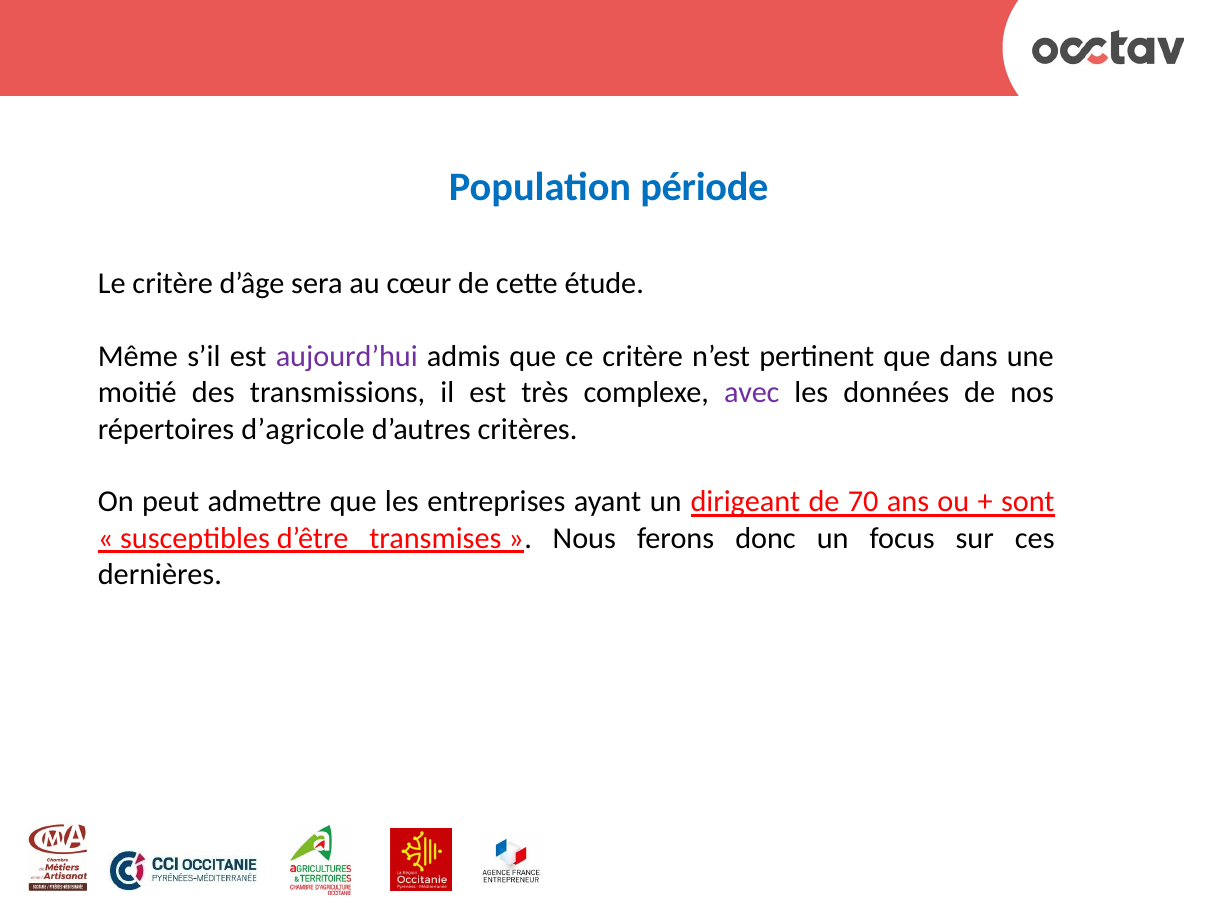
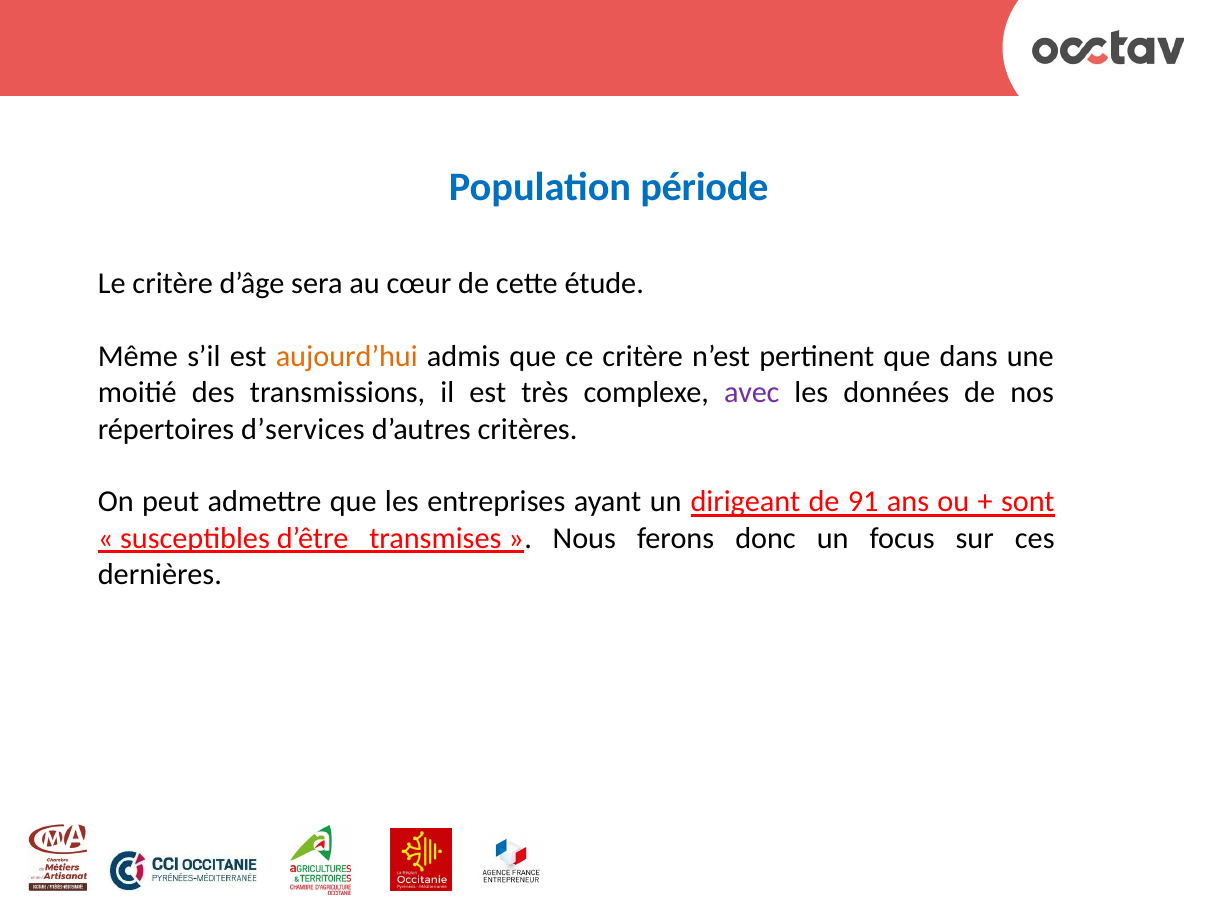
aujourd’hui colour: purple -> orange (347, 357)
d’agricole: d’agricole -> d’services (303, 429)
70: 70 -> 91 (863, 502)
